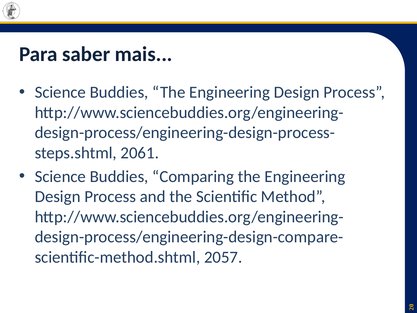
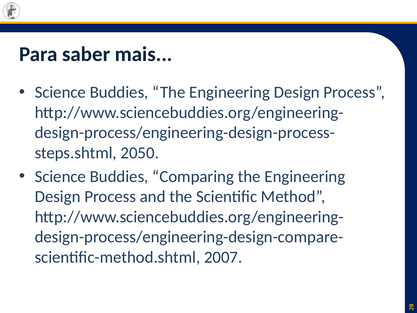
2061: 2061 -> 2050 (140, 153)
2057: 2057 -> 2007 (223, 257)
